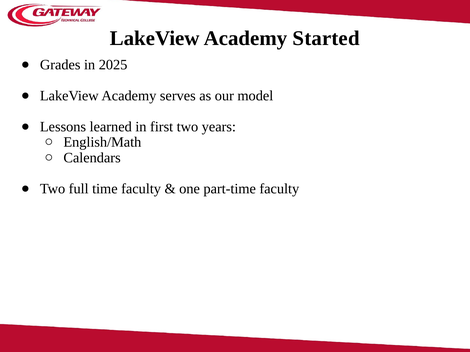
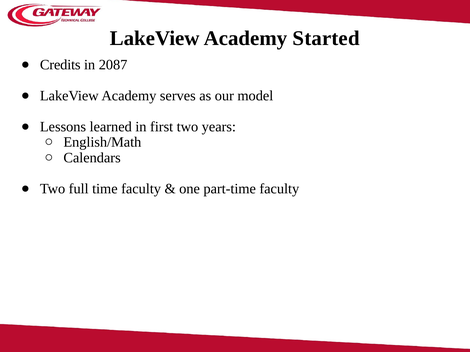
Grades: Grades -> Credits (60, 65)
2025: 2025 -> 2087 (113, 65)
